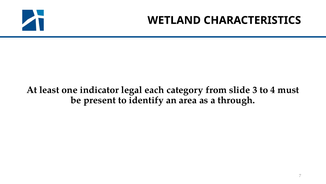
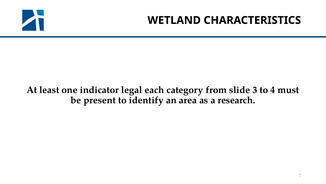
through: through -> research (236, 100)
